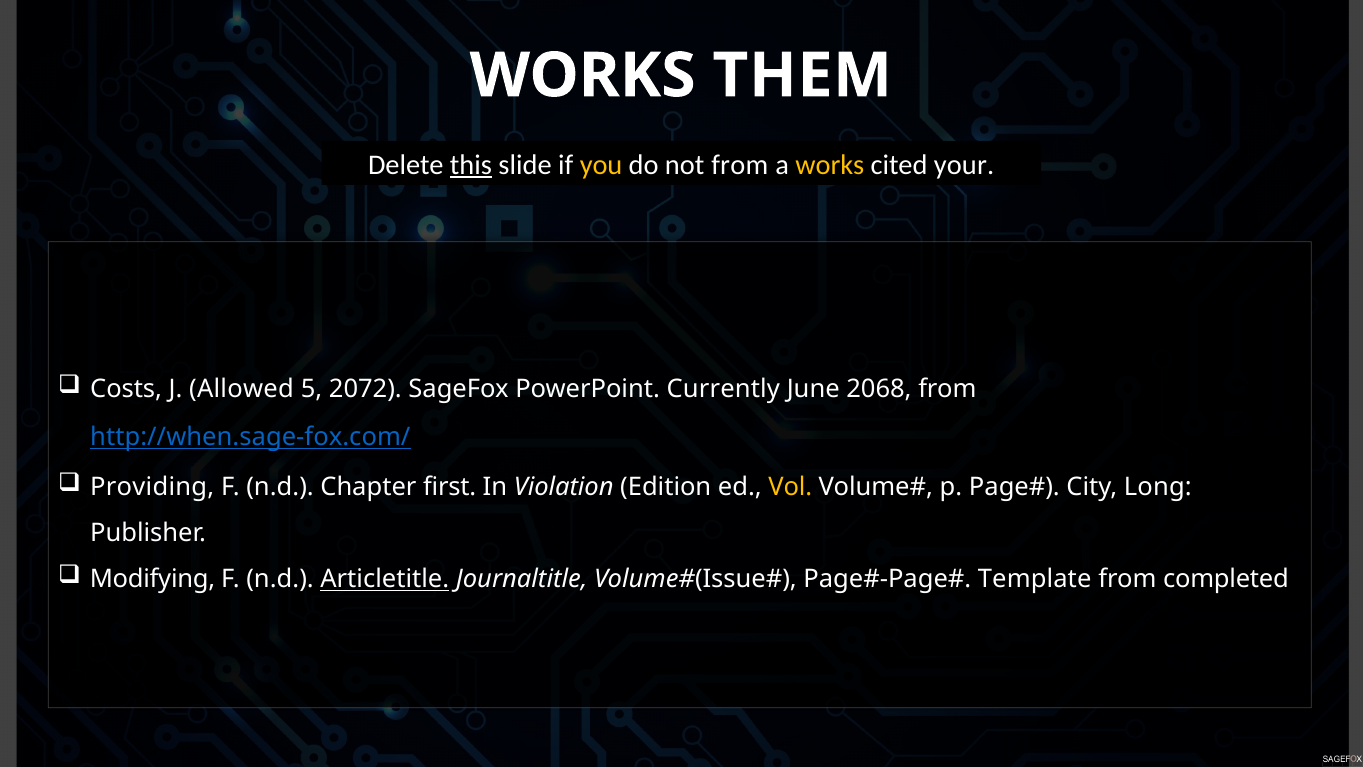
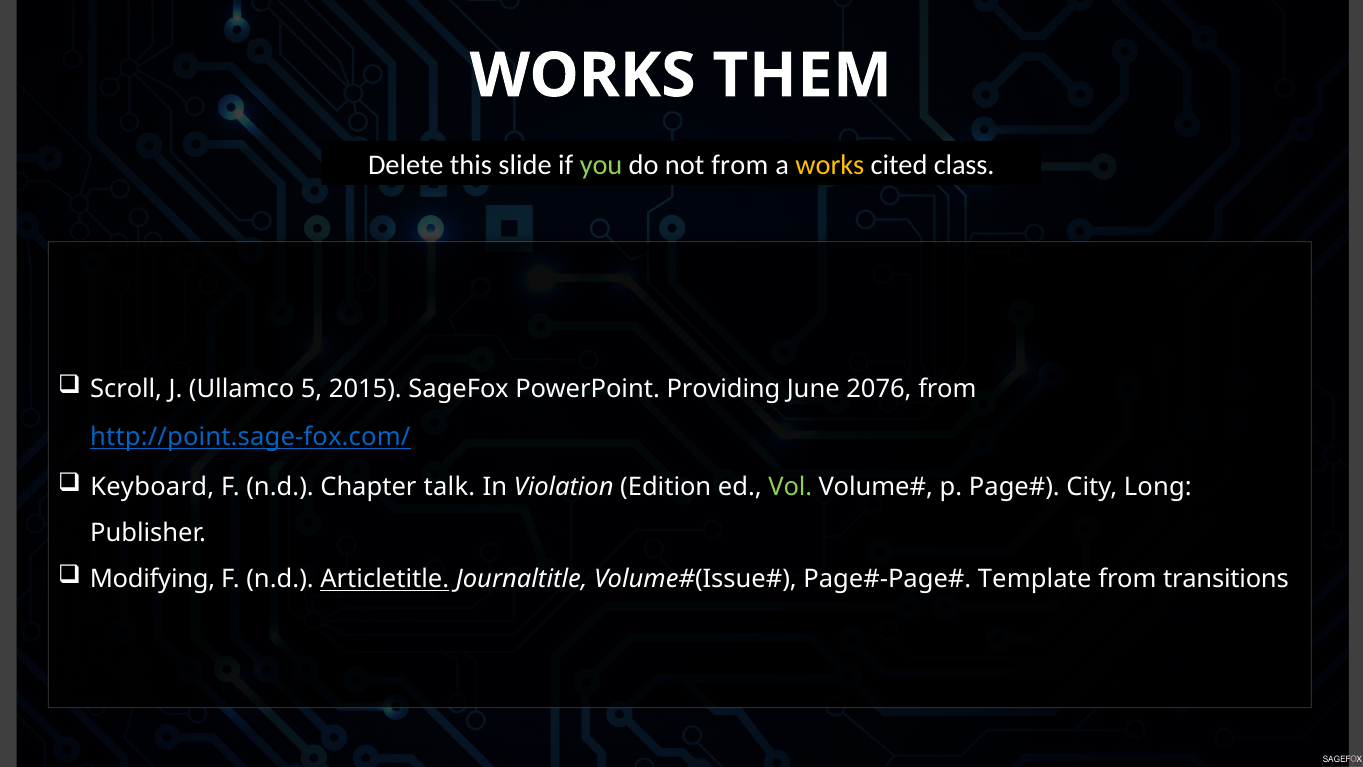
this underline: present -> none (471, 165)
you colour: yellow -> light green (601, 165)
your: your -> class (964, 165)
Costs: Costs -> Scroll (126, 389)
Allowed: Allowed -> Ullamco (242, 389)
2072: 2072 -> 2015 (365, 389)
Currently: Currently -> Providing (723, 389)
2068: 2068 -> 2076 (879, 389)
http://when.sage-fox.com/: http://when.sage-fox.com/ -> http://point.sage-fox.com/ (250, 437)
Providing: Providing -> Keyboard (152, 487)
first: first -> talk (449, 487)
Vol colour: yellow -> light green (790, 487)
completed: completed -> transitions (1226, 579)
